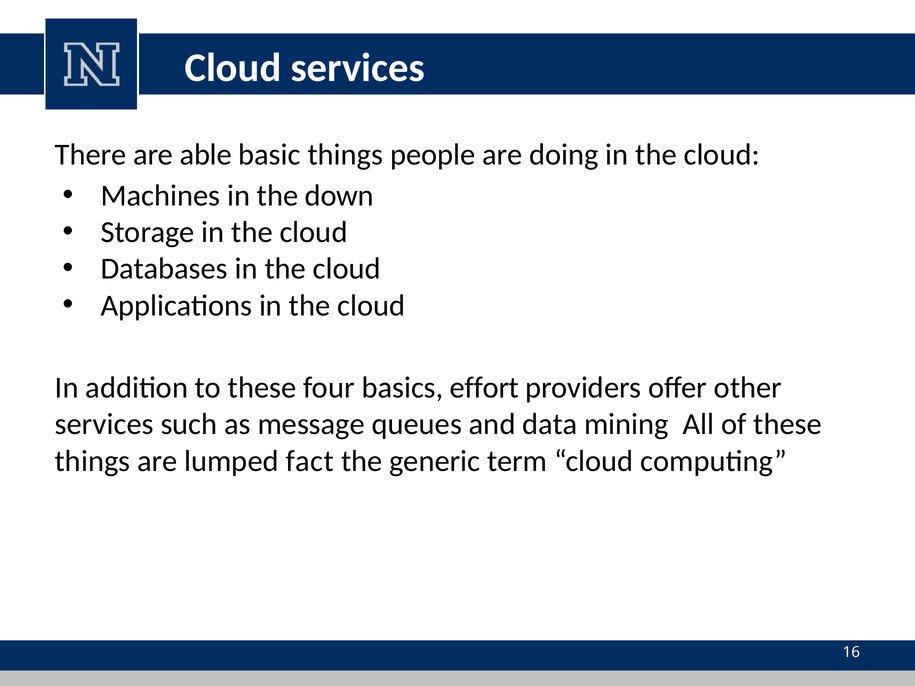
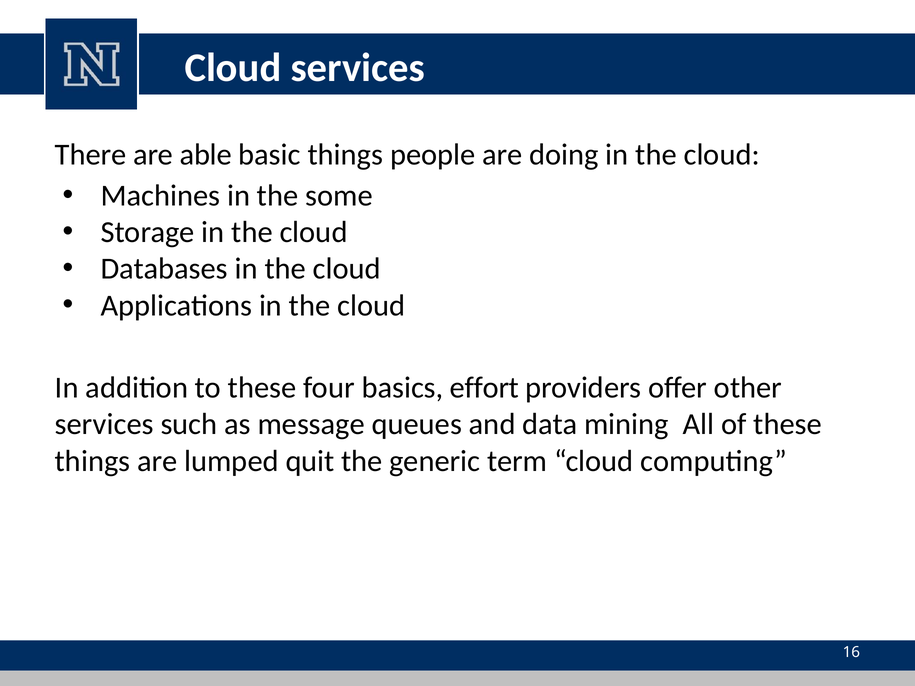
down: down -> some (339, 196)
fact: fact -> quit (310, 461)
